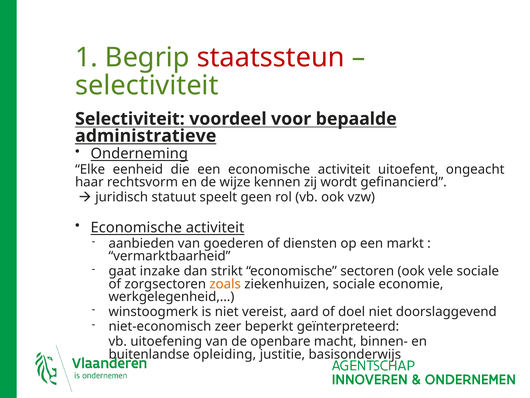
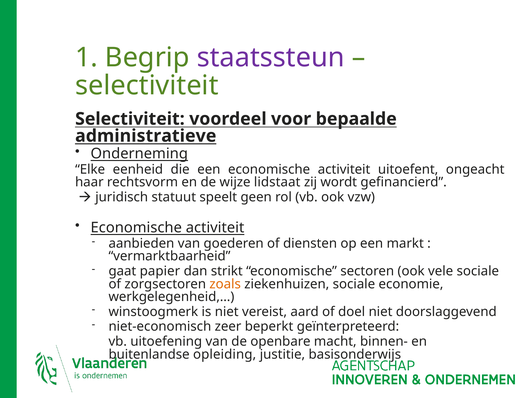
staatssteun colour: red -> purple (271, 57)
kennen: kennen -> lidstaat (277, 182)
inzake: inzake -> papier (160, 271)
